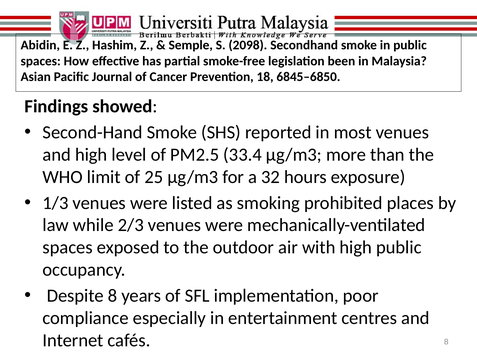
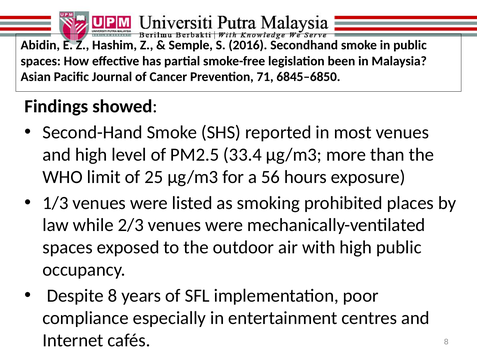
2098: 2098 -> 2016 (248, 45)
18: 18 -> 71 (265, 77)
32: 32 -> 56 (271, 177)
